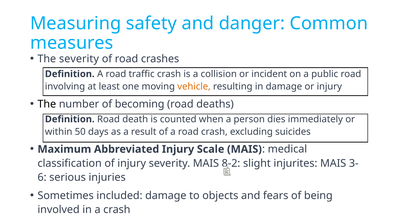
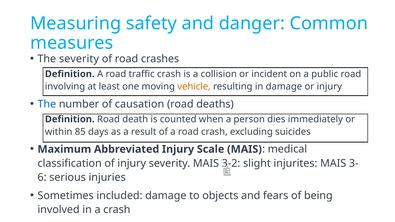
The colour: black -> blue (47, 104)
becoming: becoming -> causation (140, 104)
50: 50 -> 85 (80, 132)
8-2: 8-2 -> 3-2 (231, 163)
